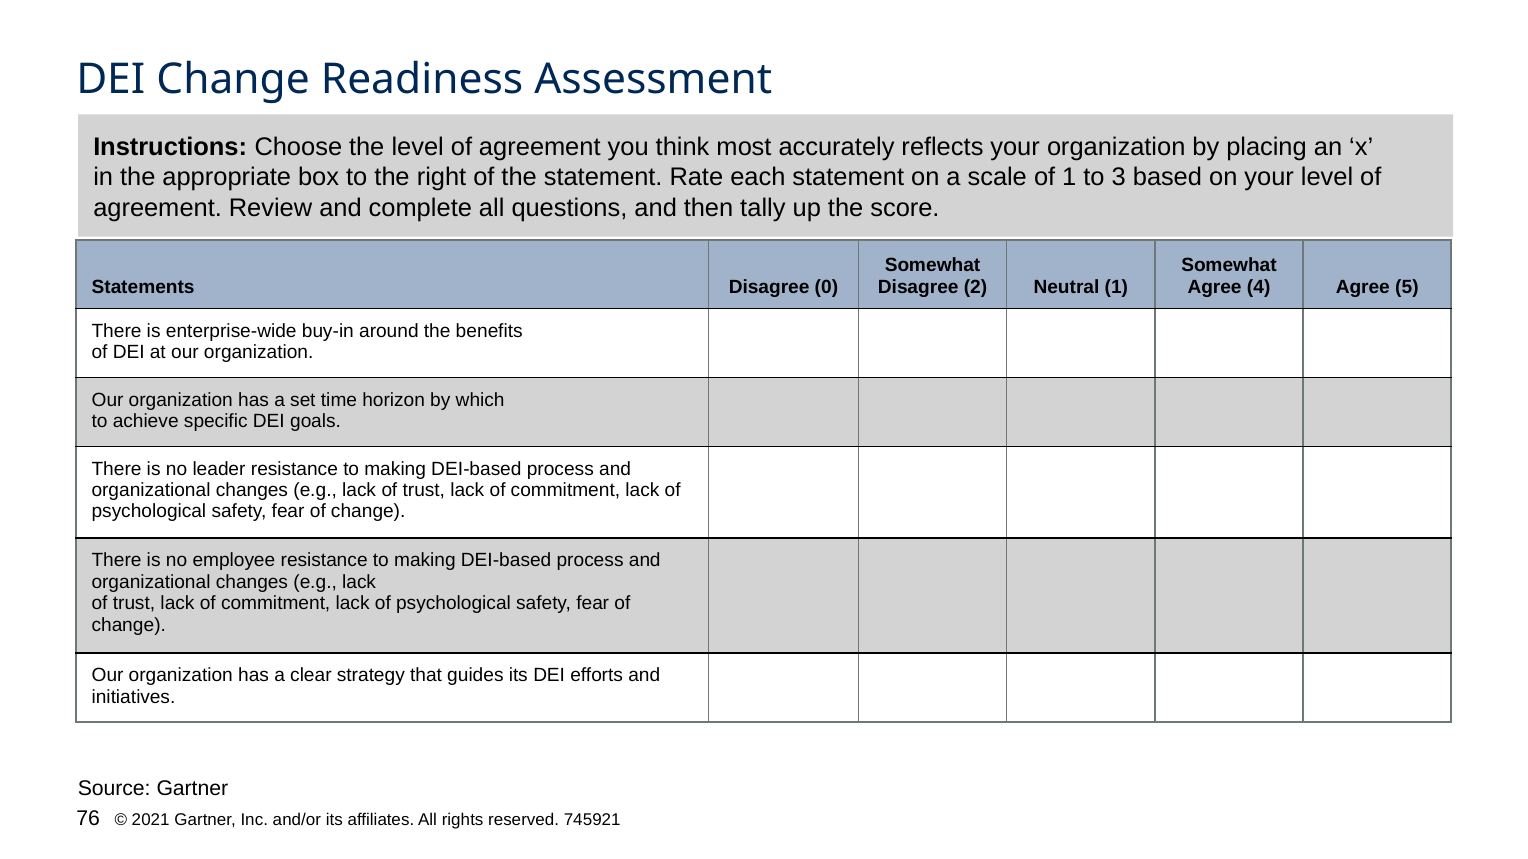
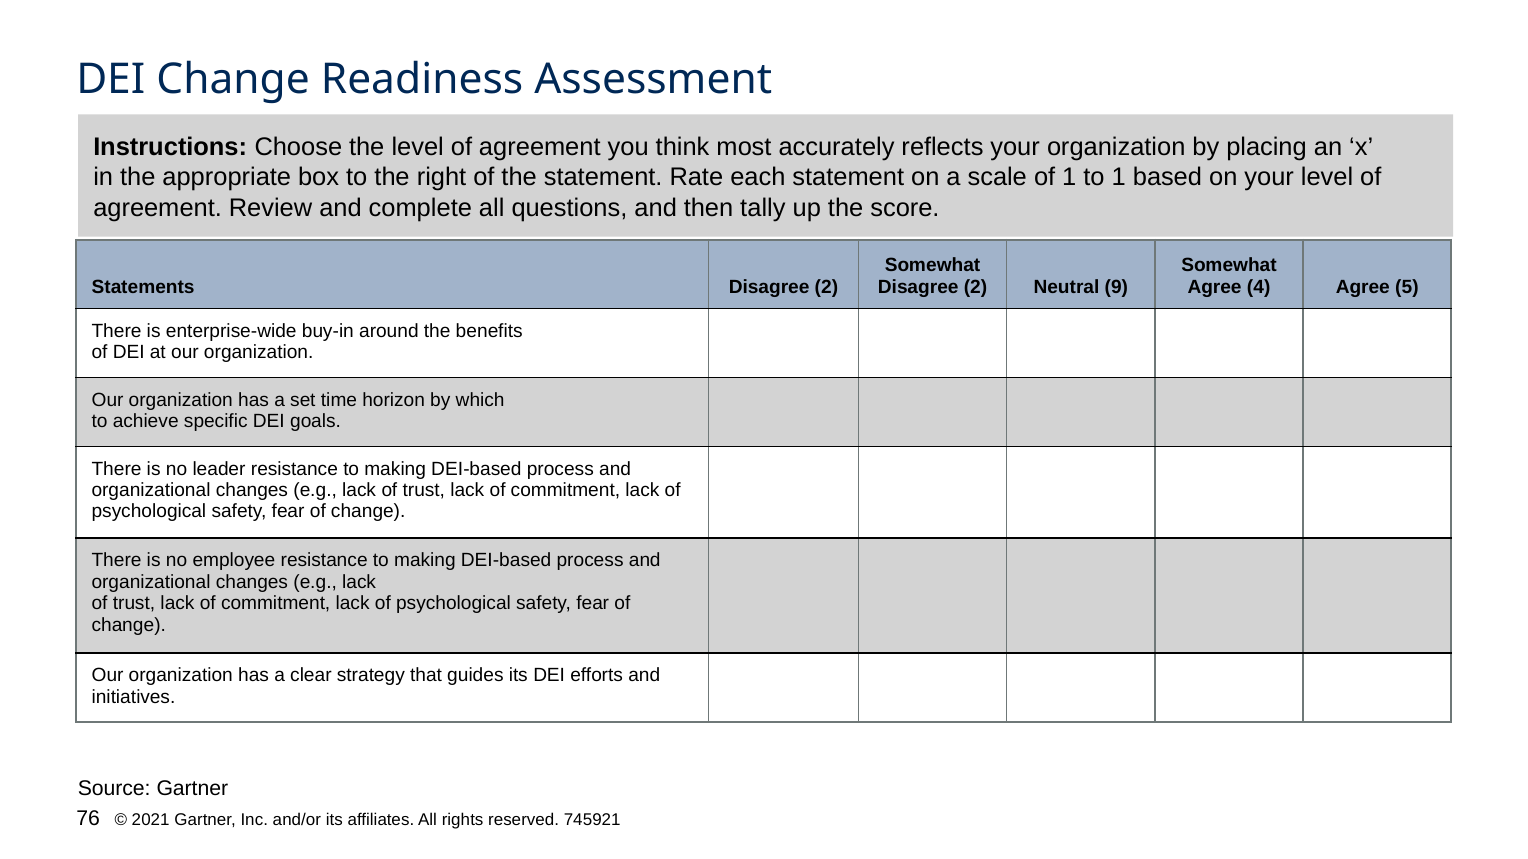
to 3: 3 -> 1 (1119, 177)
Statements Disagree 0: 0 -> 2 (826, 287)
Neutral 1: 1 -> 9 (1116, 287)
